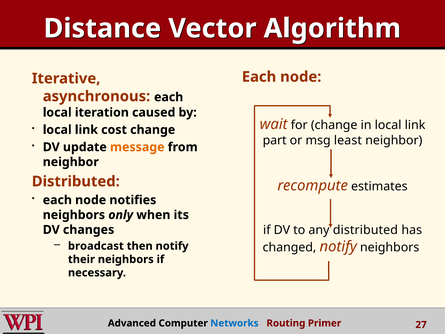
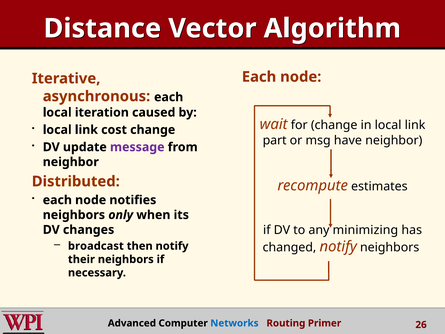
least: least -> have (348, 140)
message colour: orange -> purple (137, 147)
any distributed: distributed -> minimizing (365, 230)
27: 27 -> 26 (421, 325)
